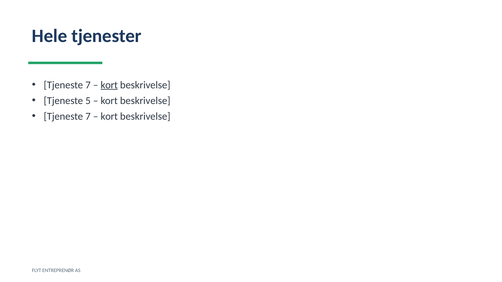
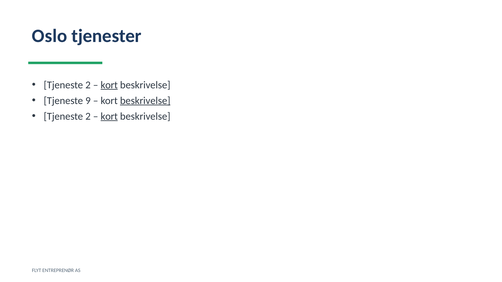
Hele: Hele -> Oslo (50, 36)
7: 7 -> 2 (88, 85)
5: 5 -> 9 (88, 101)
beskrivelse underline: none -> present (145, 101)
7: 7 -> 2 (88, 116)
kort underline: none -> present (109, 116)
